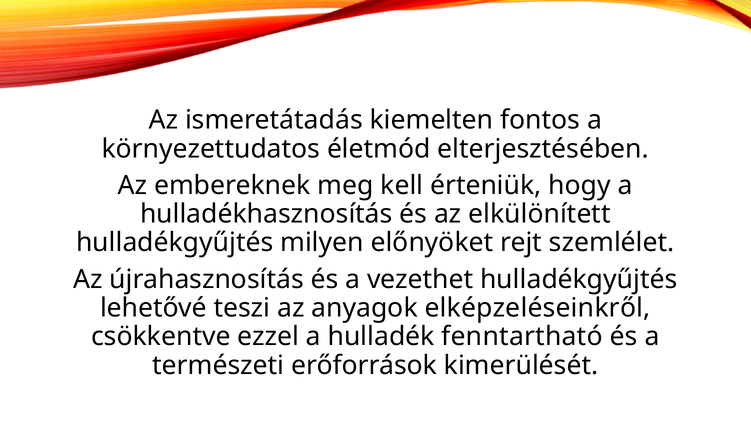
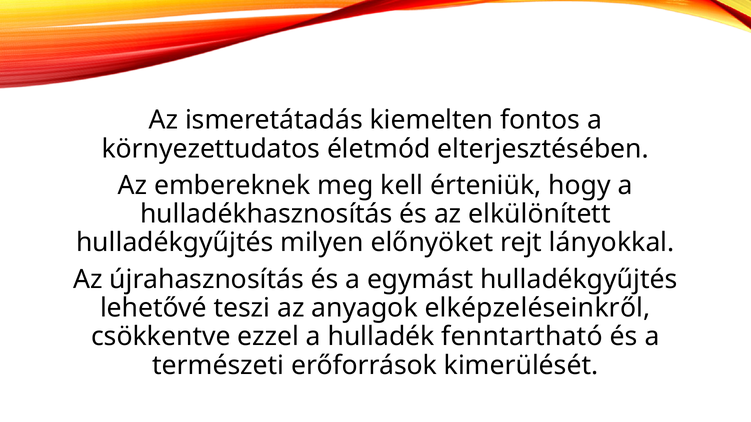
szemlélet: szemlélet -> lányokkal (612, 243)
vezethet: vezethet -> egymást (420, 280)
